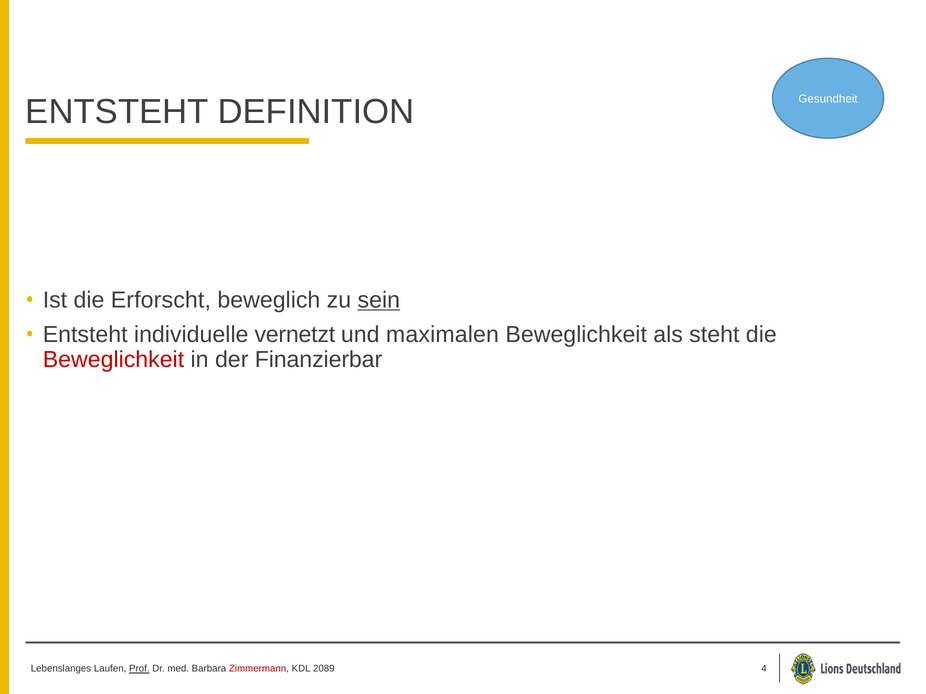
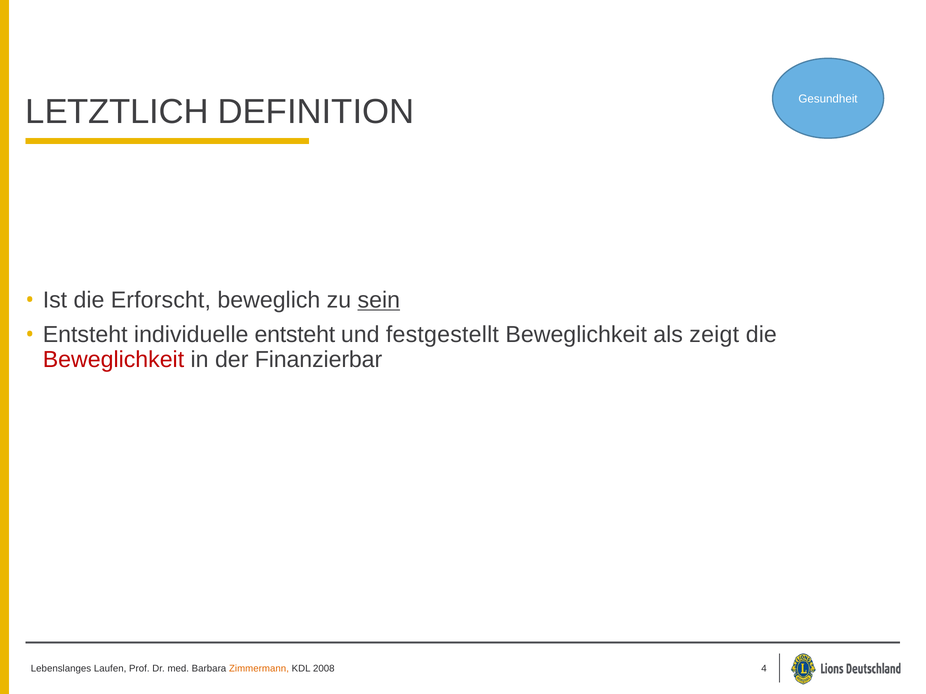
ENTSTEHT: ENTSTEHT -> LETZTLICH (117, 112)
individuelle vernetzt: vernetzt -> entsteht (295, 335)
maximalen: maximalen -> festgestellt (442, 335)
steht: steht -> zeigt (714, 335)
Prof underline: present -> none (139, 669)
Zimmermann colour: red -> orange (259, 669)
2089: 2089 -> 2008 (324, 669)
